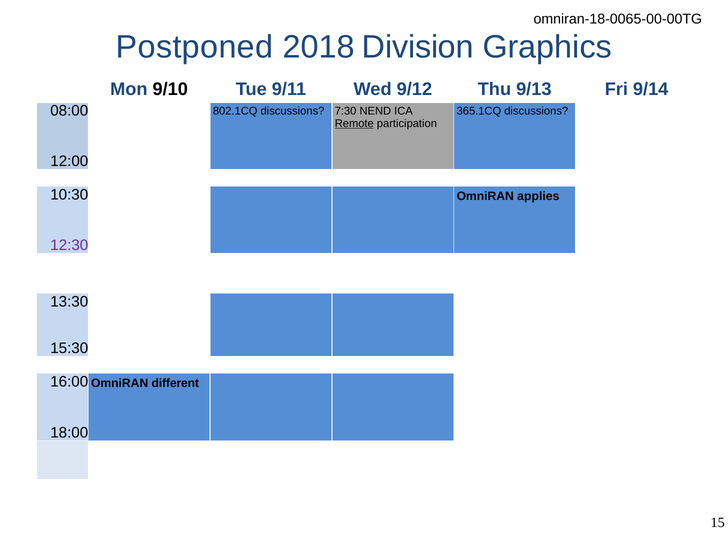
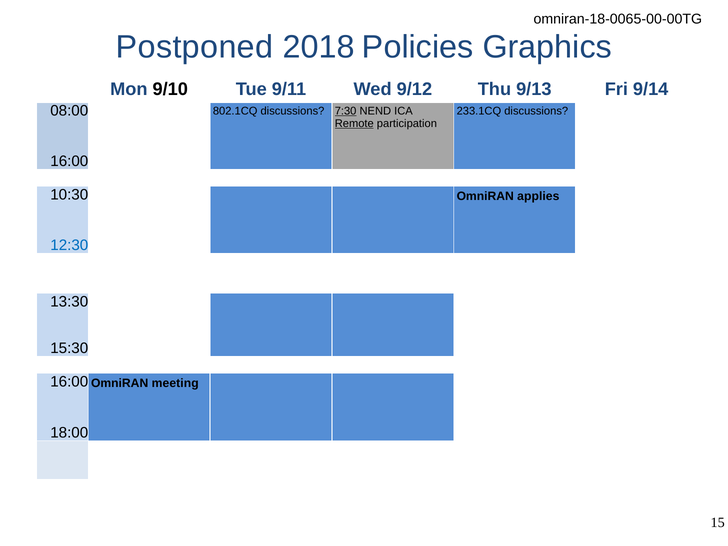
Division: Division -> Policies (418, 47)
7:30 underline: none -> present (346, 111)
365.1CQ: 365.1CQ -> 233.1CQ (479, 111)
12:00: 12:00 -> 16:00 (69, 161)
12:30 colour: purple -> blue (69, 245)
different: different -> meeting (175, 383)
